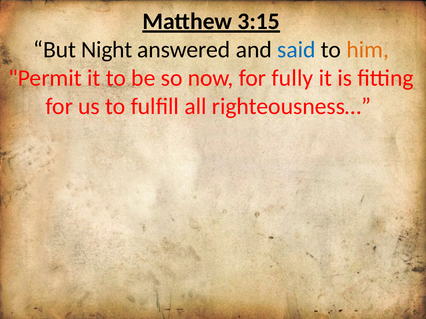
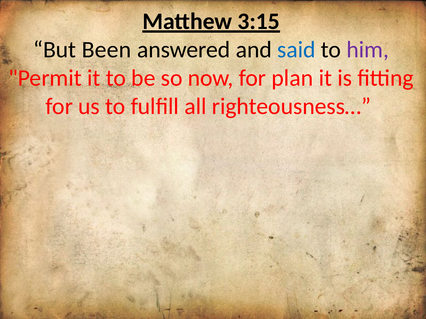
Night: Night -> Been (106, 50)
him colour: orange -> purple (368, 50)
fully: fully -> plan (292, 78)
